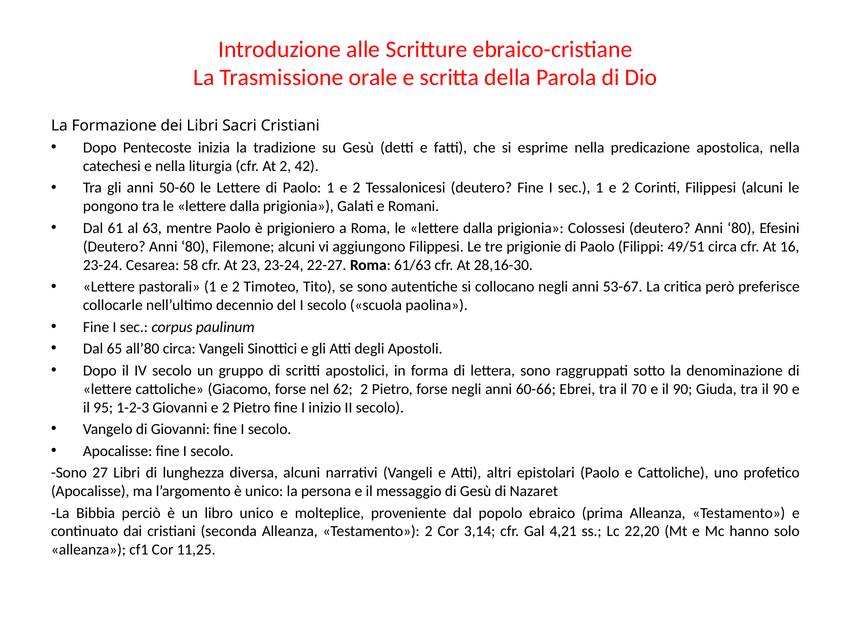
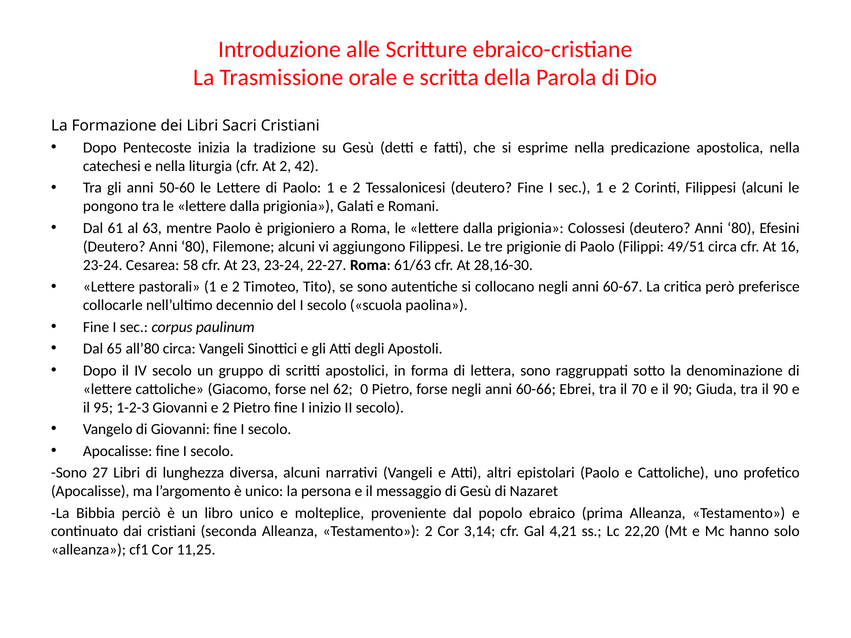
53-67: 53-67 -> 60-67 (623, 287)
62 2: 2 -> 0 (364, 389)
